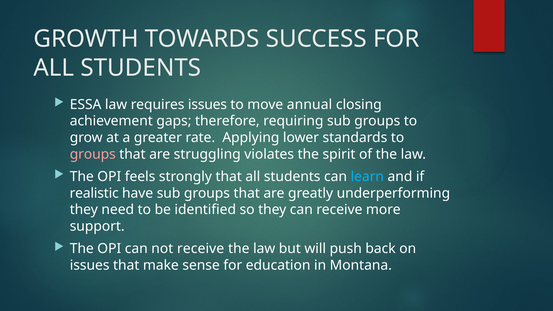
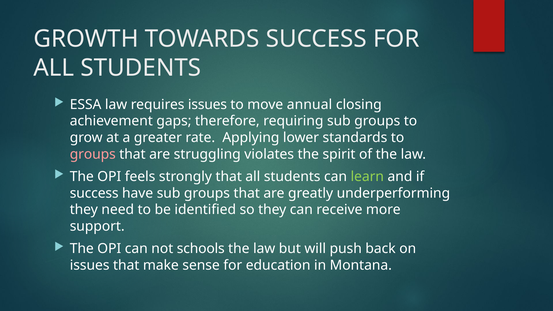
learn colour: light blue -> light green (367, 177)
realistic: realistic -> success (94, 193)
not receive: receive -> schools (201, 249)
